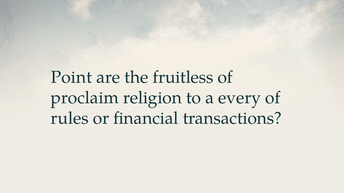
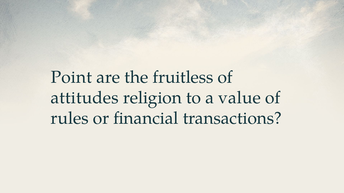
proclaim: proclaim -> attitudes (85, 98)
every: every -> value (239, 98)
